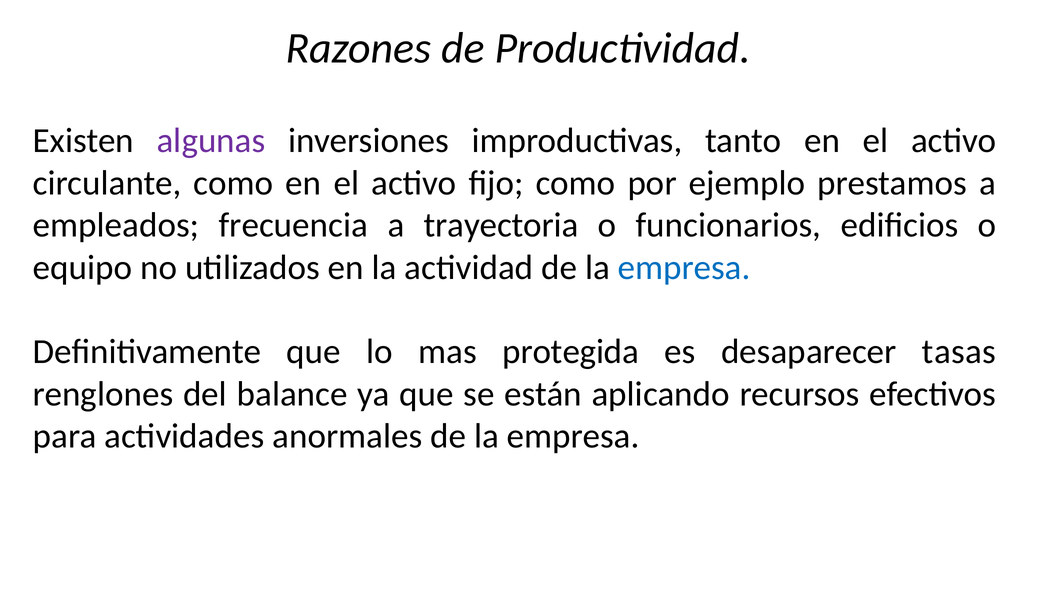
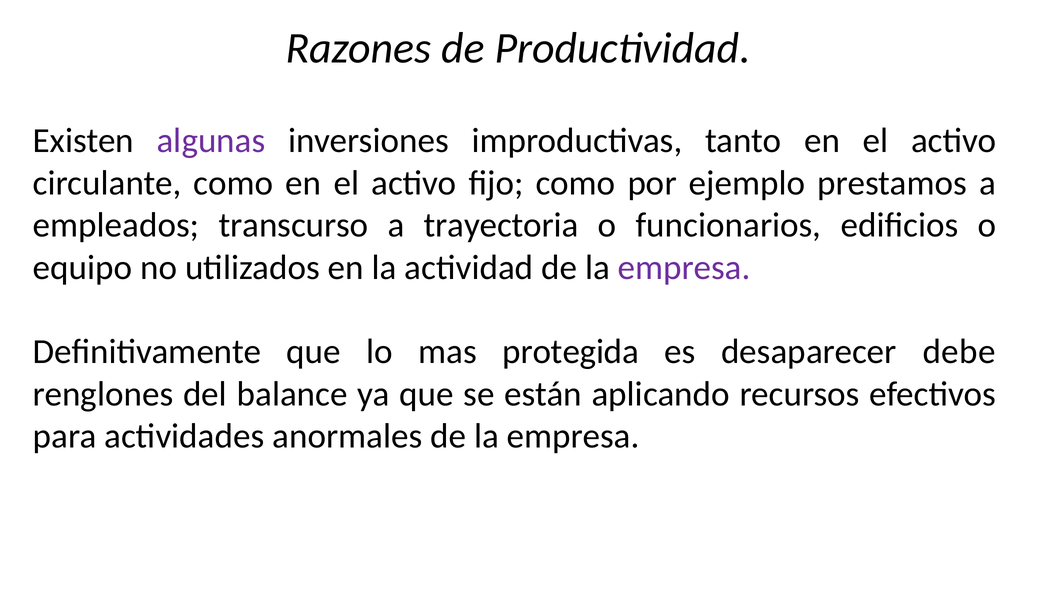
frecuencia: frecuencia -> transcurso (293, 225)
empresa colour: blue -> purple (684, 267)
tasas: tasas -> debe (959, 351)
